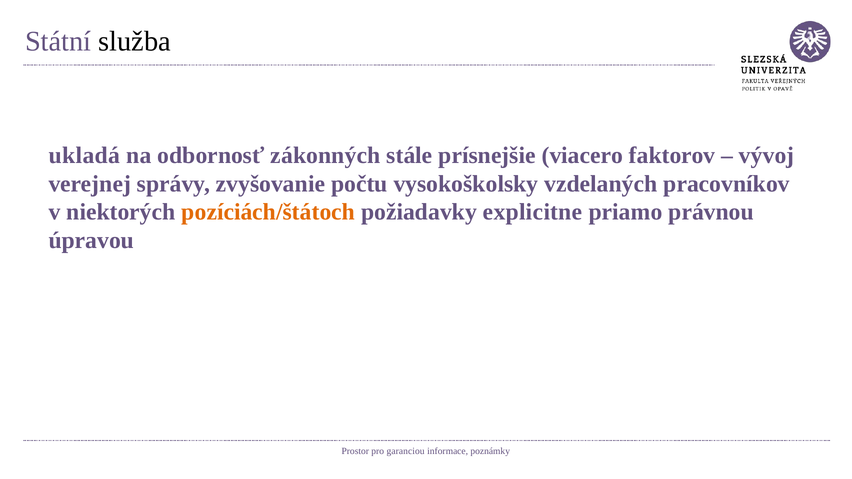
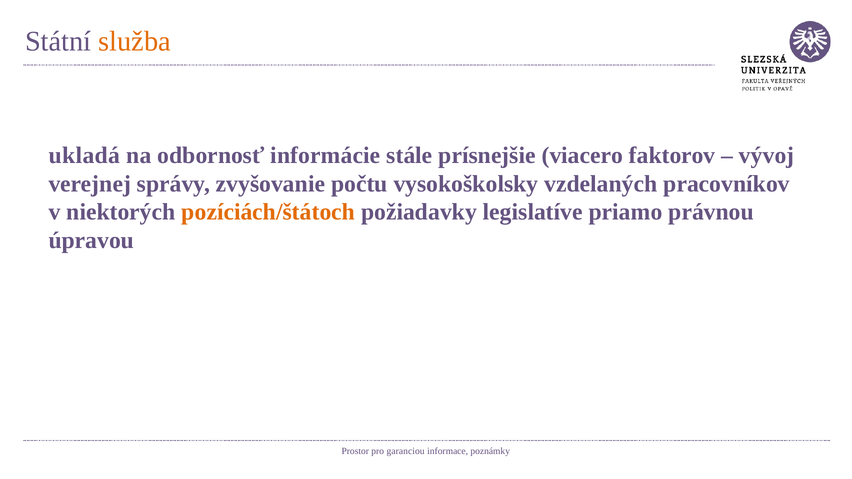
služba colour: black -> orange (135, 41)
zákonných: zákonných -> informácie (325, 155)
explicitne: explicitne -> legislatíve (533, 212)
